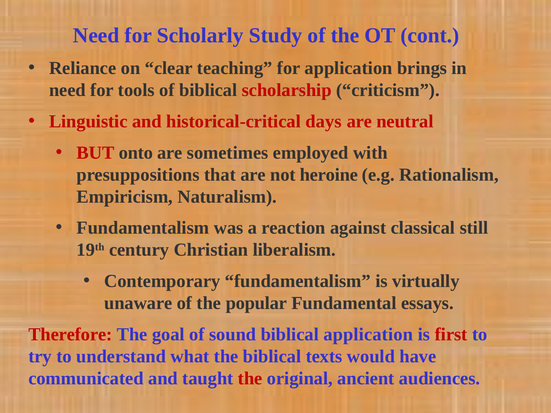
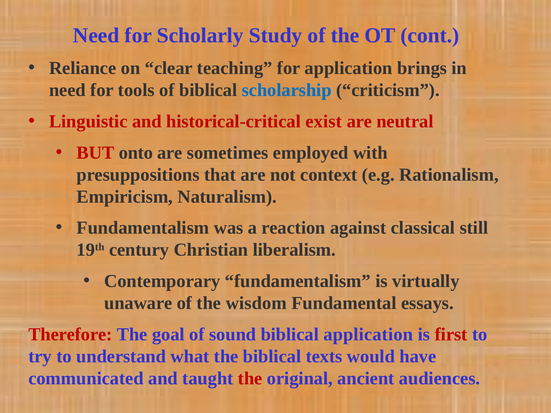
scholarship colour: red -> blue (287, 90)
days: days -> exist (324, 122)
heroine: heroine -> context (329, 175)
popular: popular -> wisdom (256, 303)
